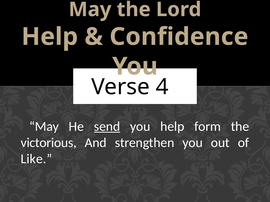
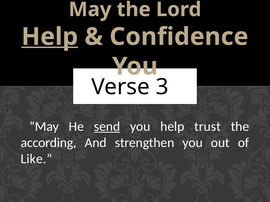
Help underline: none -> present (50, 37)
4: 4 -> 3 (162, 87)
form: form -> trust (208, 127)
victorious: victorious -> according (49, 143)
